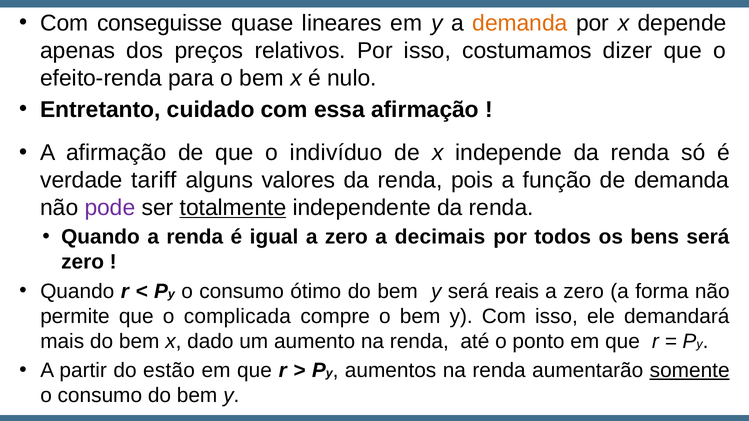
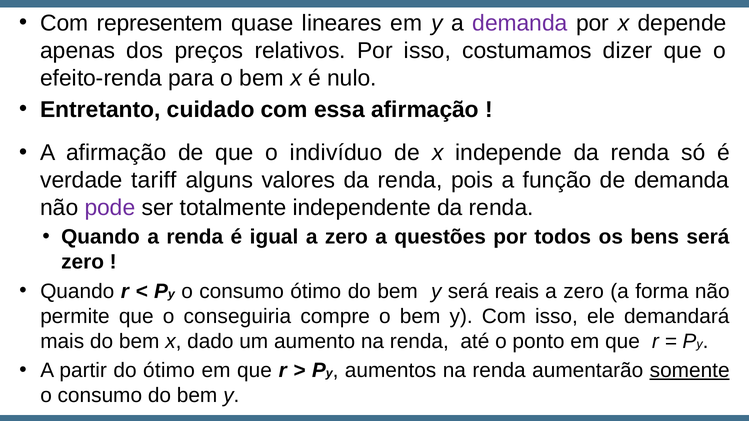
conseguisse: conseguisse -> representem (160, 23)
demanda colour: orange -> purple (520, 23)
totalmente underline: present -> none (233, 208)
decimais: decimais -> questões (440, 237)
complicada: complicada -> conseguiria (237, 316)
do estão: estão -> ótimo (169, 371)
